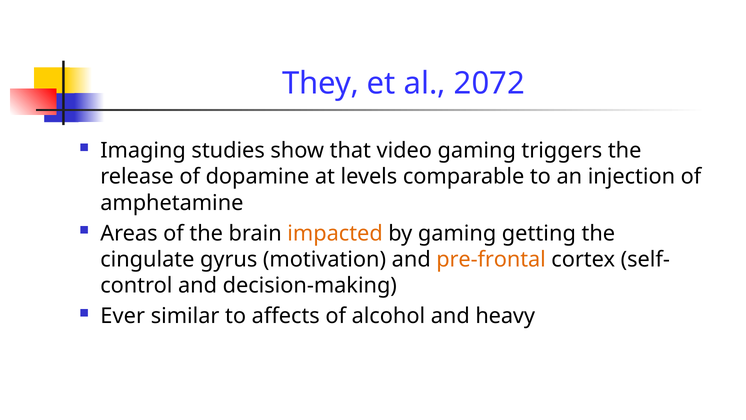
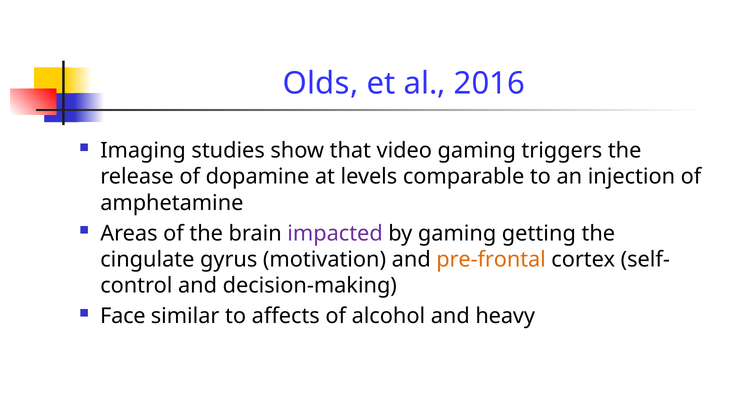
They: They -> Olds (320, 83)
2072: 2072 -> 2016 (489, 83)
impacted colour: orange -> purple (335, 233)
Ever: Ever -> Face (123, 316)
